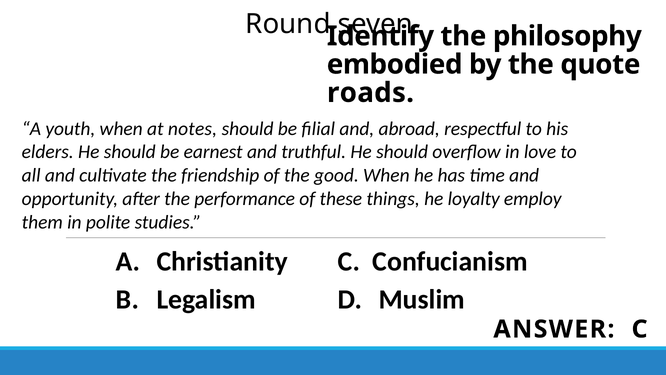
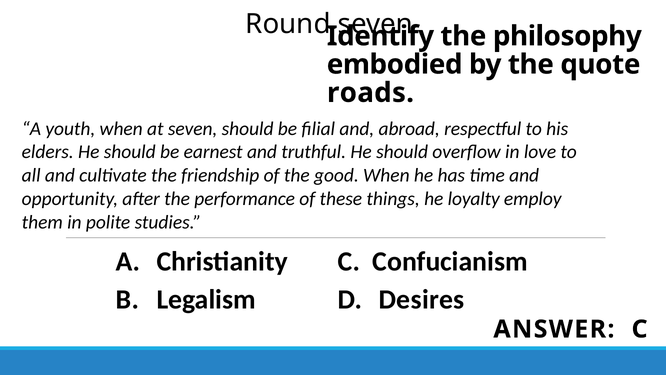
at notes: notes -> seven (193, 129)
Muslim: Muslim -> Desires (422, 299)
